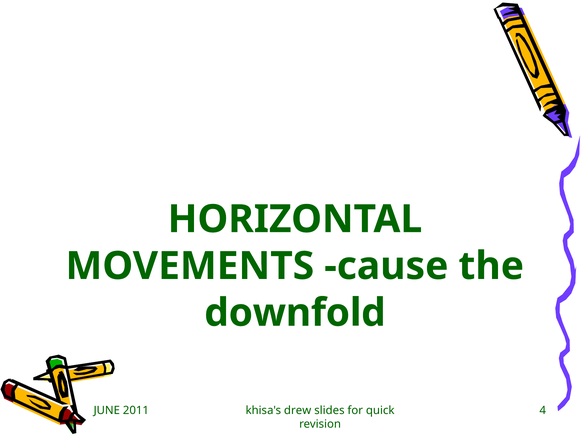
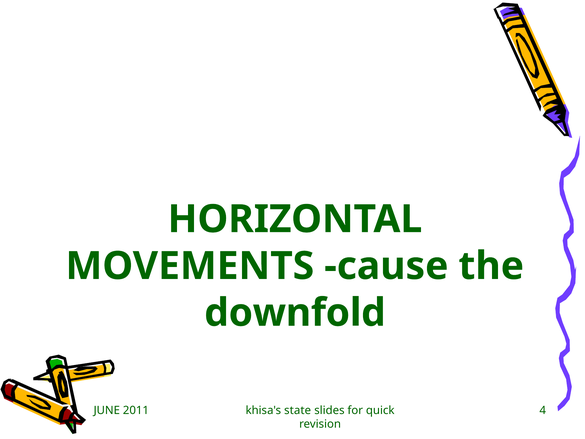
drew: drew -> state (298, 410)
